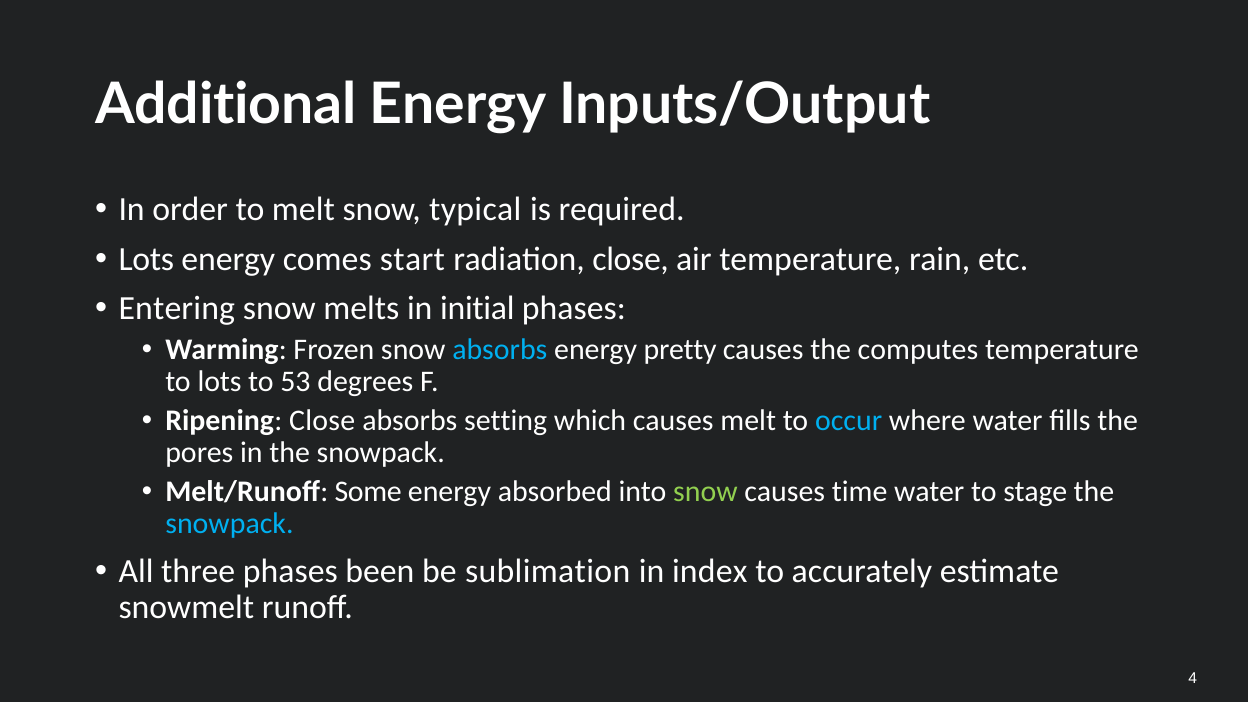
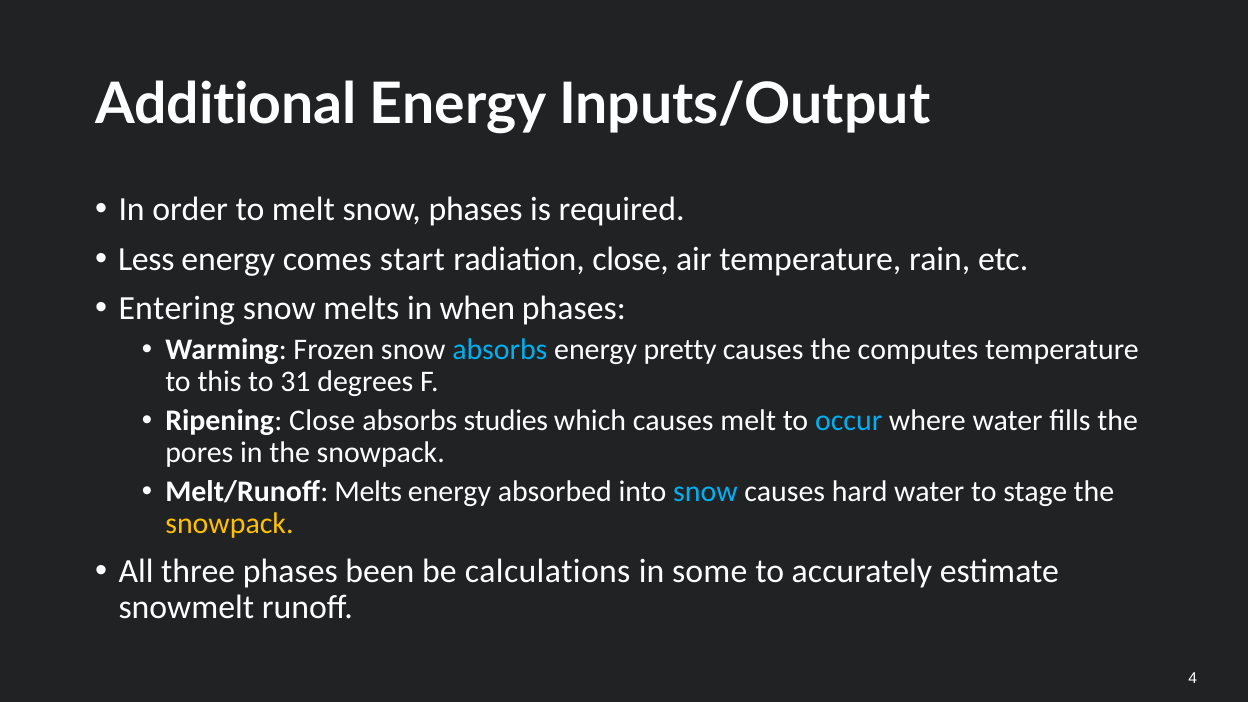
snow typical: typical -> phases (476, 210)
Lots: Lots -> Less (146, 259)
initial: initial -> when (477, 309)
to lots: lots -> this (220, 382)
53: 53 -> 31 (295, 382)
setting: setting -> studies (506, 421)
Melt/Runoff Some: Some -> Melts (368, 492)
snow colour: light green -> light blue (705, 492)
time: time -> hard (860, 492)
snowpack colour: light blue -> yellow (229, 524)
sublimation: sublimation -> calculations (548, 571)
index: index -> some (710, 571)
